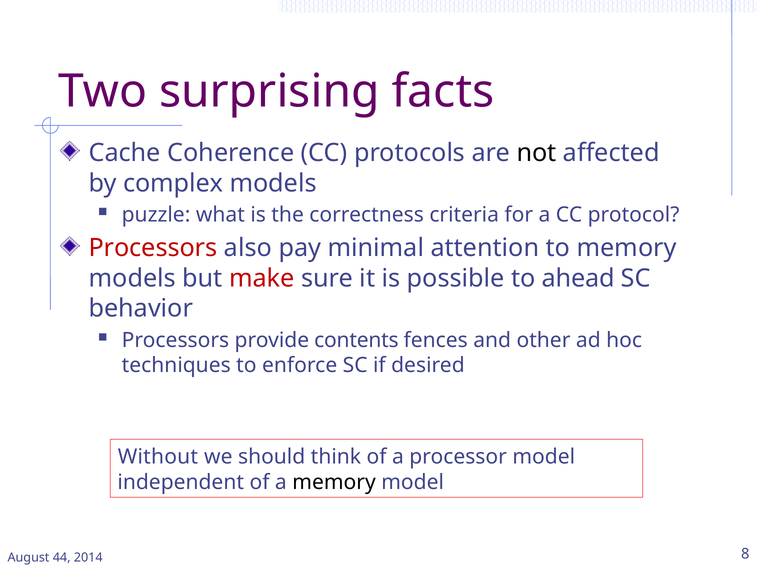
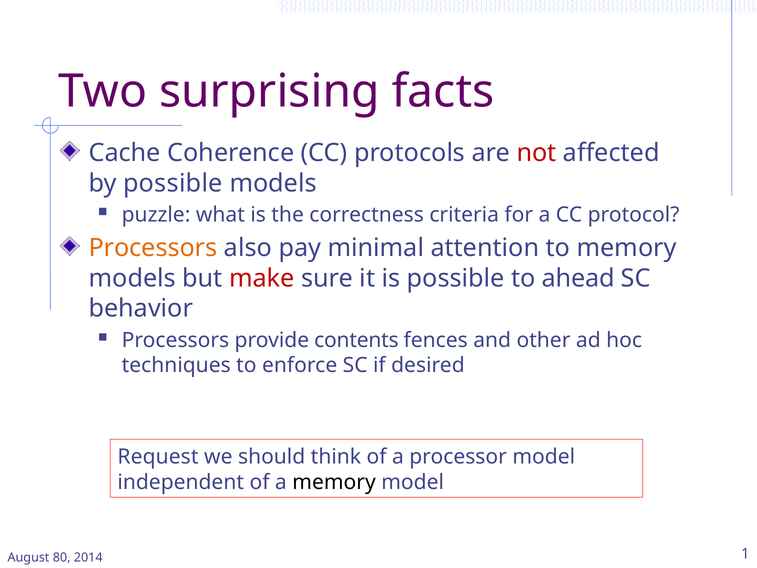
not colour: black -> red (536, 153)
by complex: complex -> possible (173, 183)
Processors colour: red -> orange (153, 248)
Without: Without -> Request (158, 457)
44: 44 -> 80 (62, 557)
8: 8 -> 1 (745, 554)
